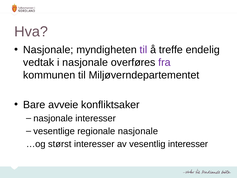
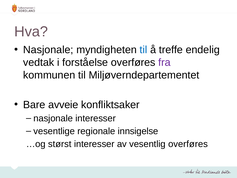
til colour: purple -> blue (143, 50)
i nasjonale: nasjonale -> forståelse (85, 62)
regionale nasjonale: nasjonale -> innsigelse (138, 131)
vesentlig interesser: interesser -> overføres (188, 144)
